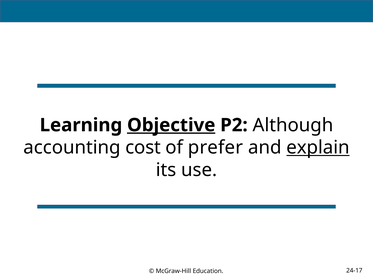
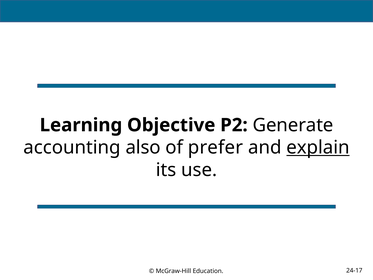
Objective underline: present -> none (171, 125)
Although: Although -> Generate (293, 125)
cost: cost -> also (143, 147)
